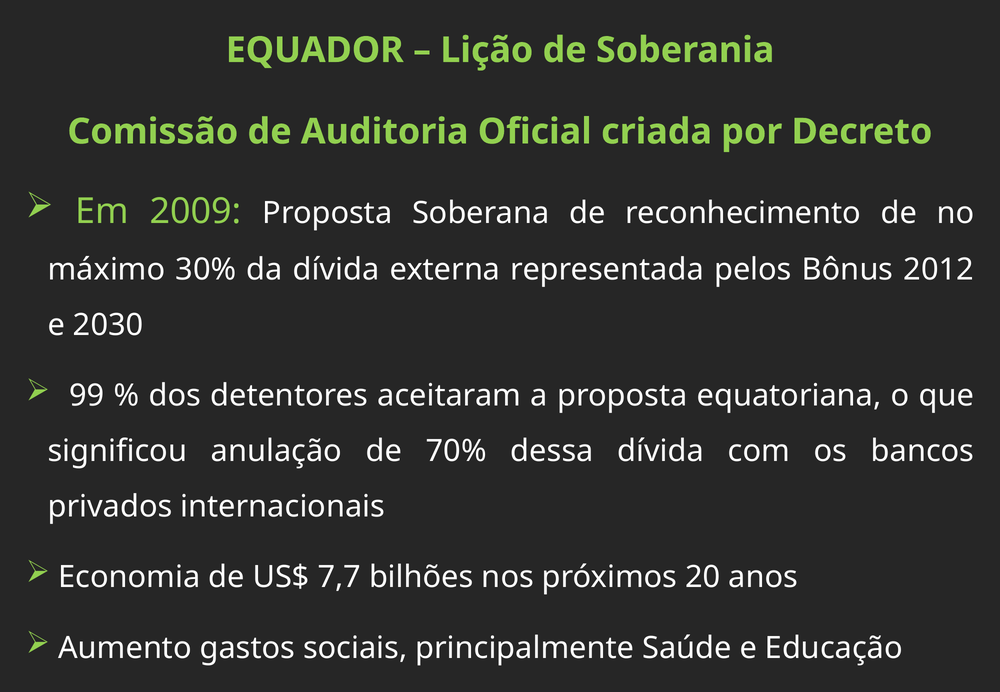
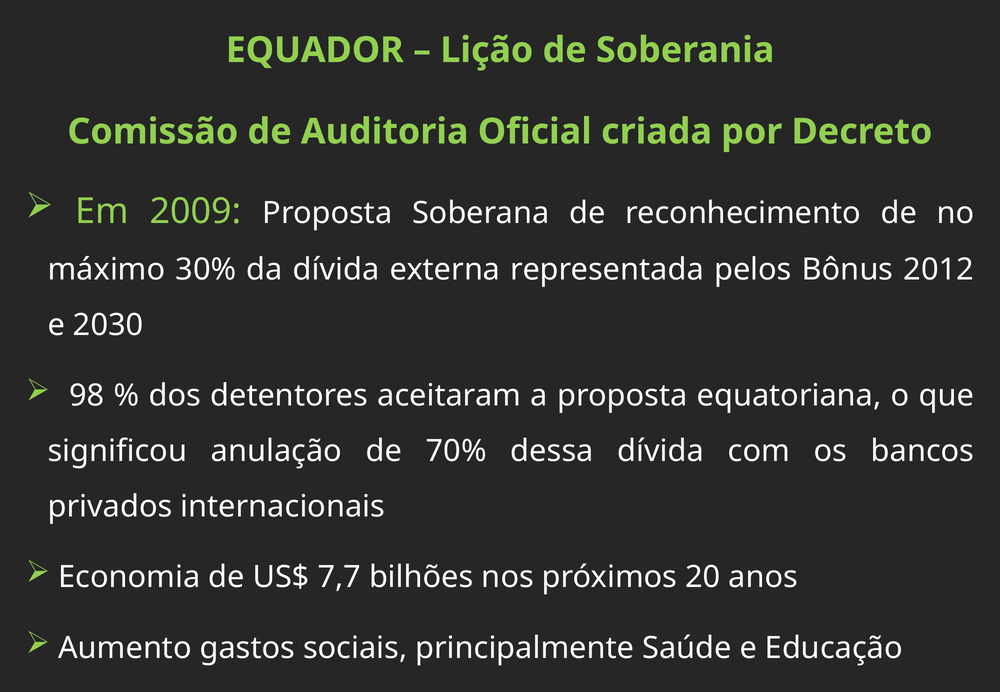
99: 99 -> 98 (87, 396)
